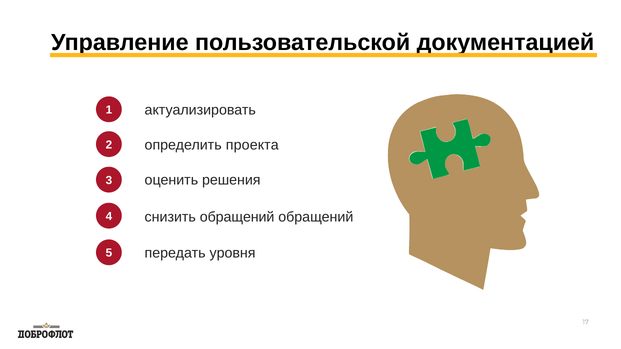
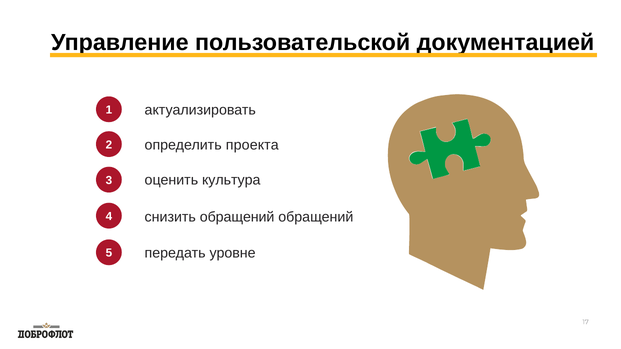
решения: решения -> культура (231, 180)
уровня: уровня -> уровне (233, 253)
